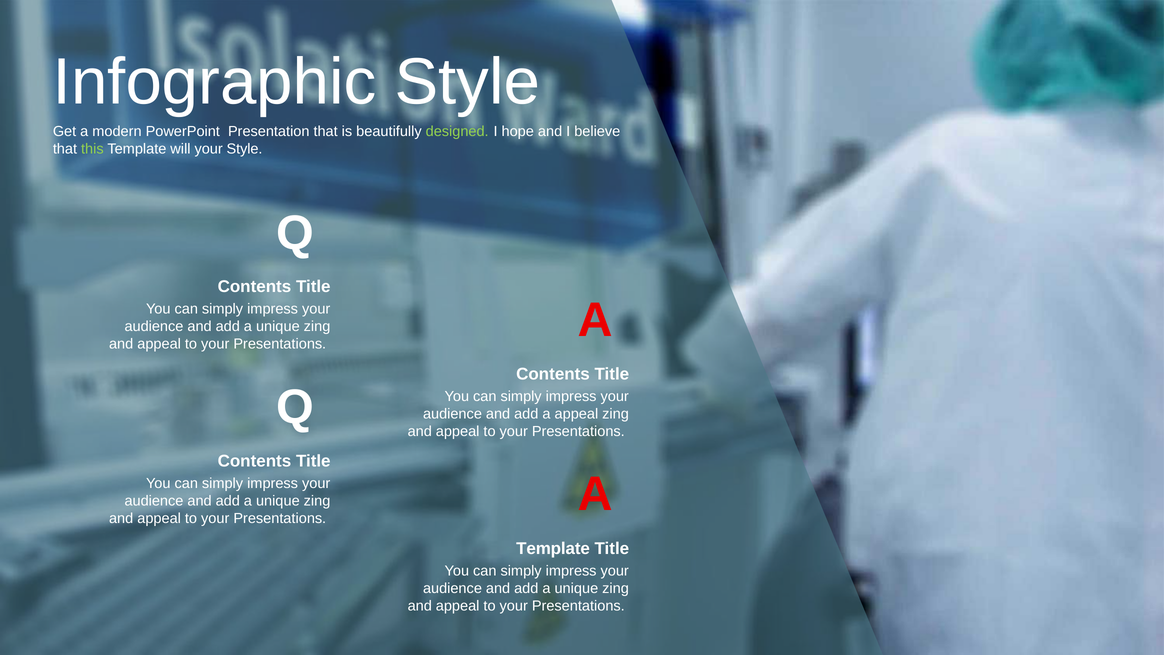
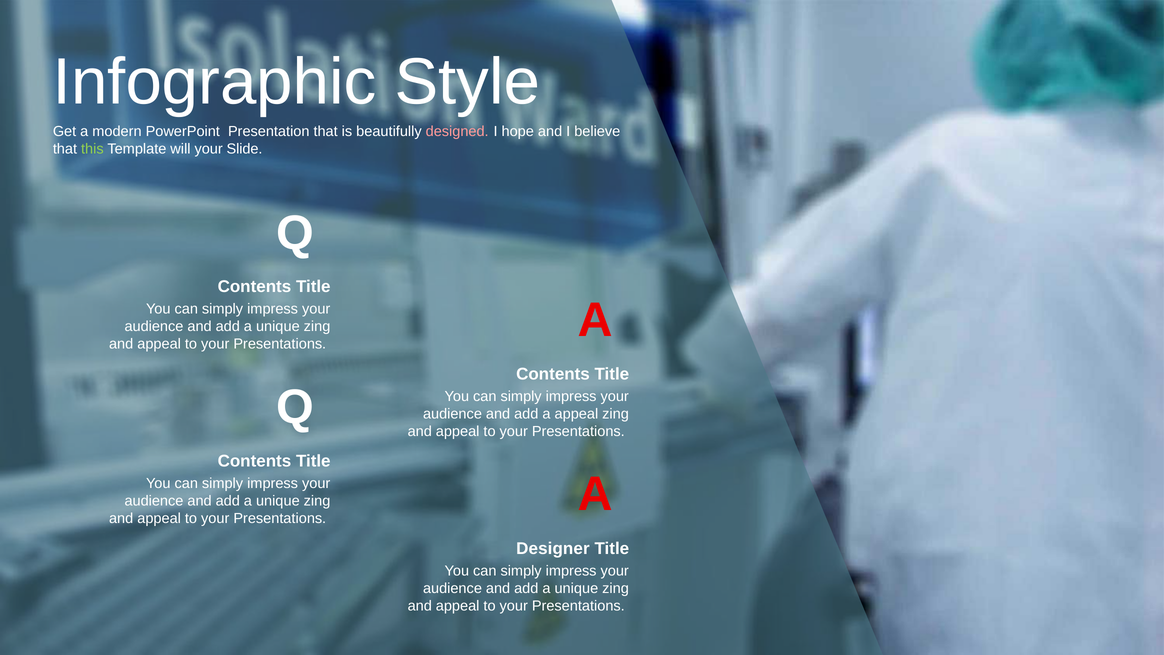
designed colour: light green -> pink (457, 132)
your Style: Style -> Slide (245, 149)
Template: Template -> Designer (553, 548)
